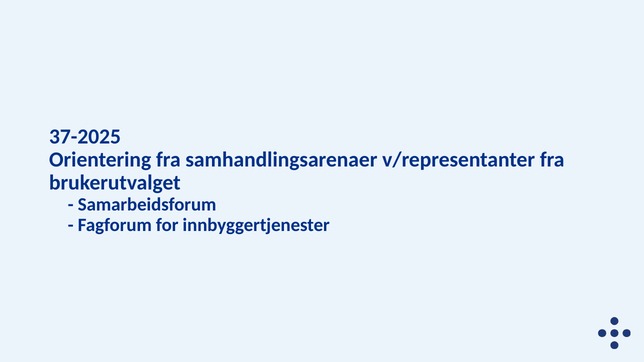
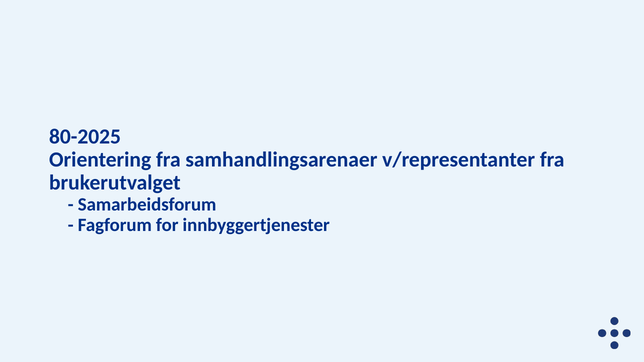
37-2025: 37-2025 -> 80-2025 (85, 137)
